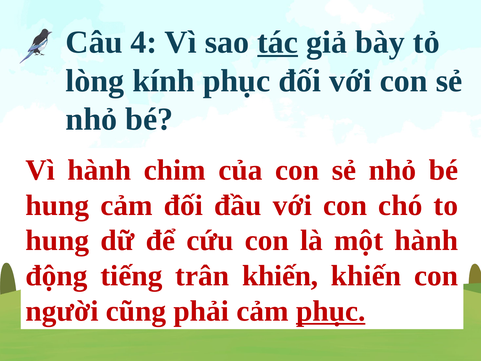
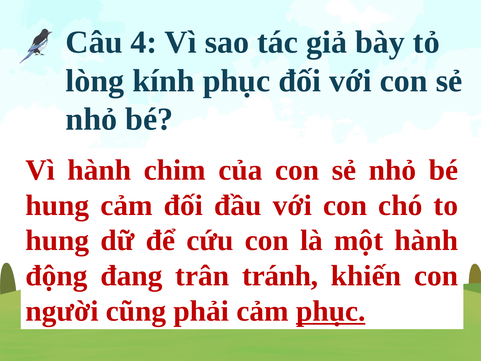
tác underline: present -> none (278, 42)
tiếng: tiếng -> đang (131, 276)
trân khiến: khiến -> tránh (280, 276)
